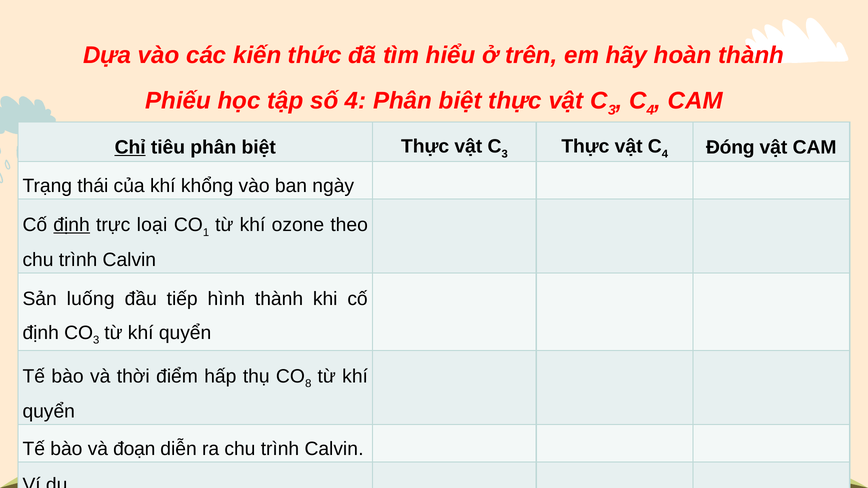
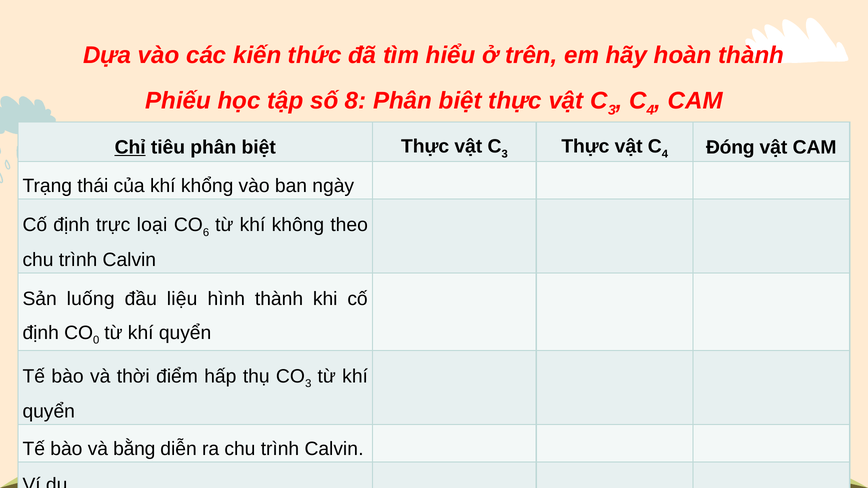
số 4: 4 -> 8 (356, 101)
định underline: present -> none (72, 225)
1: 1 -> 6 (206, 232)
ozone: ozone -> không (298, 225)
tiếp: tiếp -> liệu (182, 299)
3: 3 -> 0 (96, 340)
8: 8 -> 3 (308, 384)
đoạn: đoạn -> bằng (134, 449)
